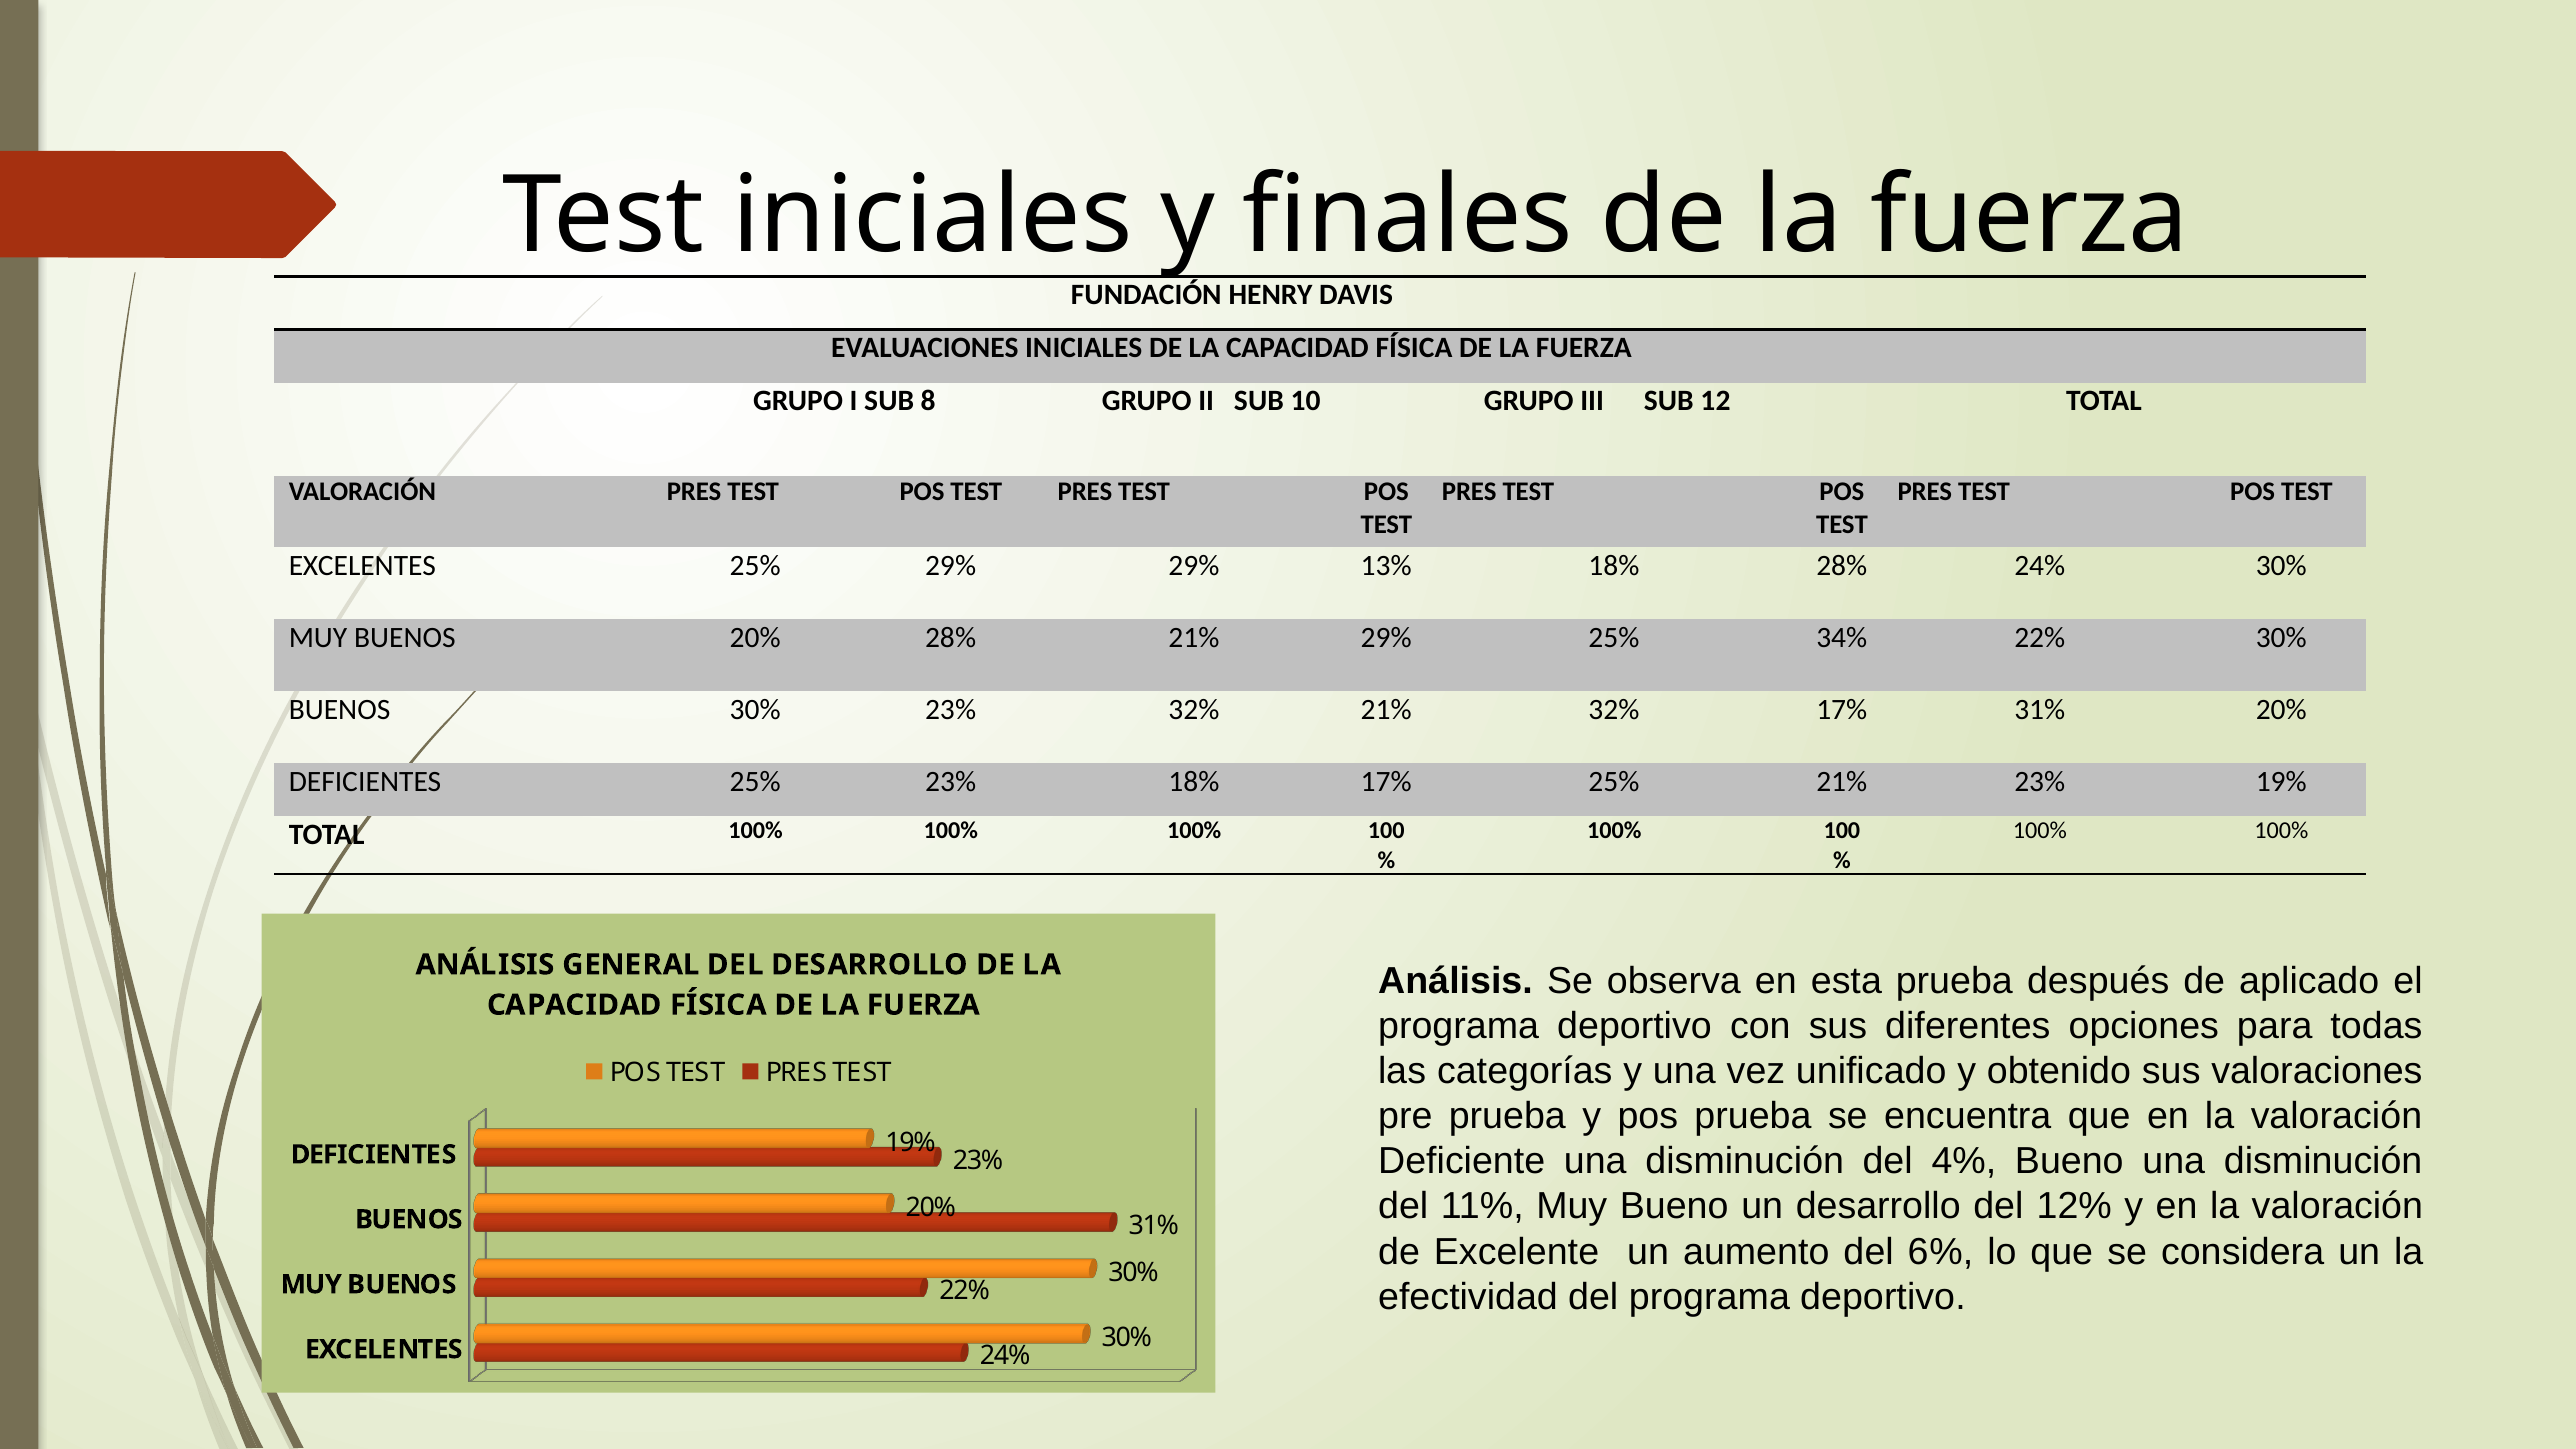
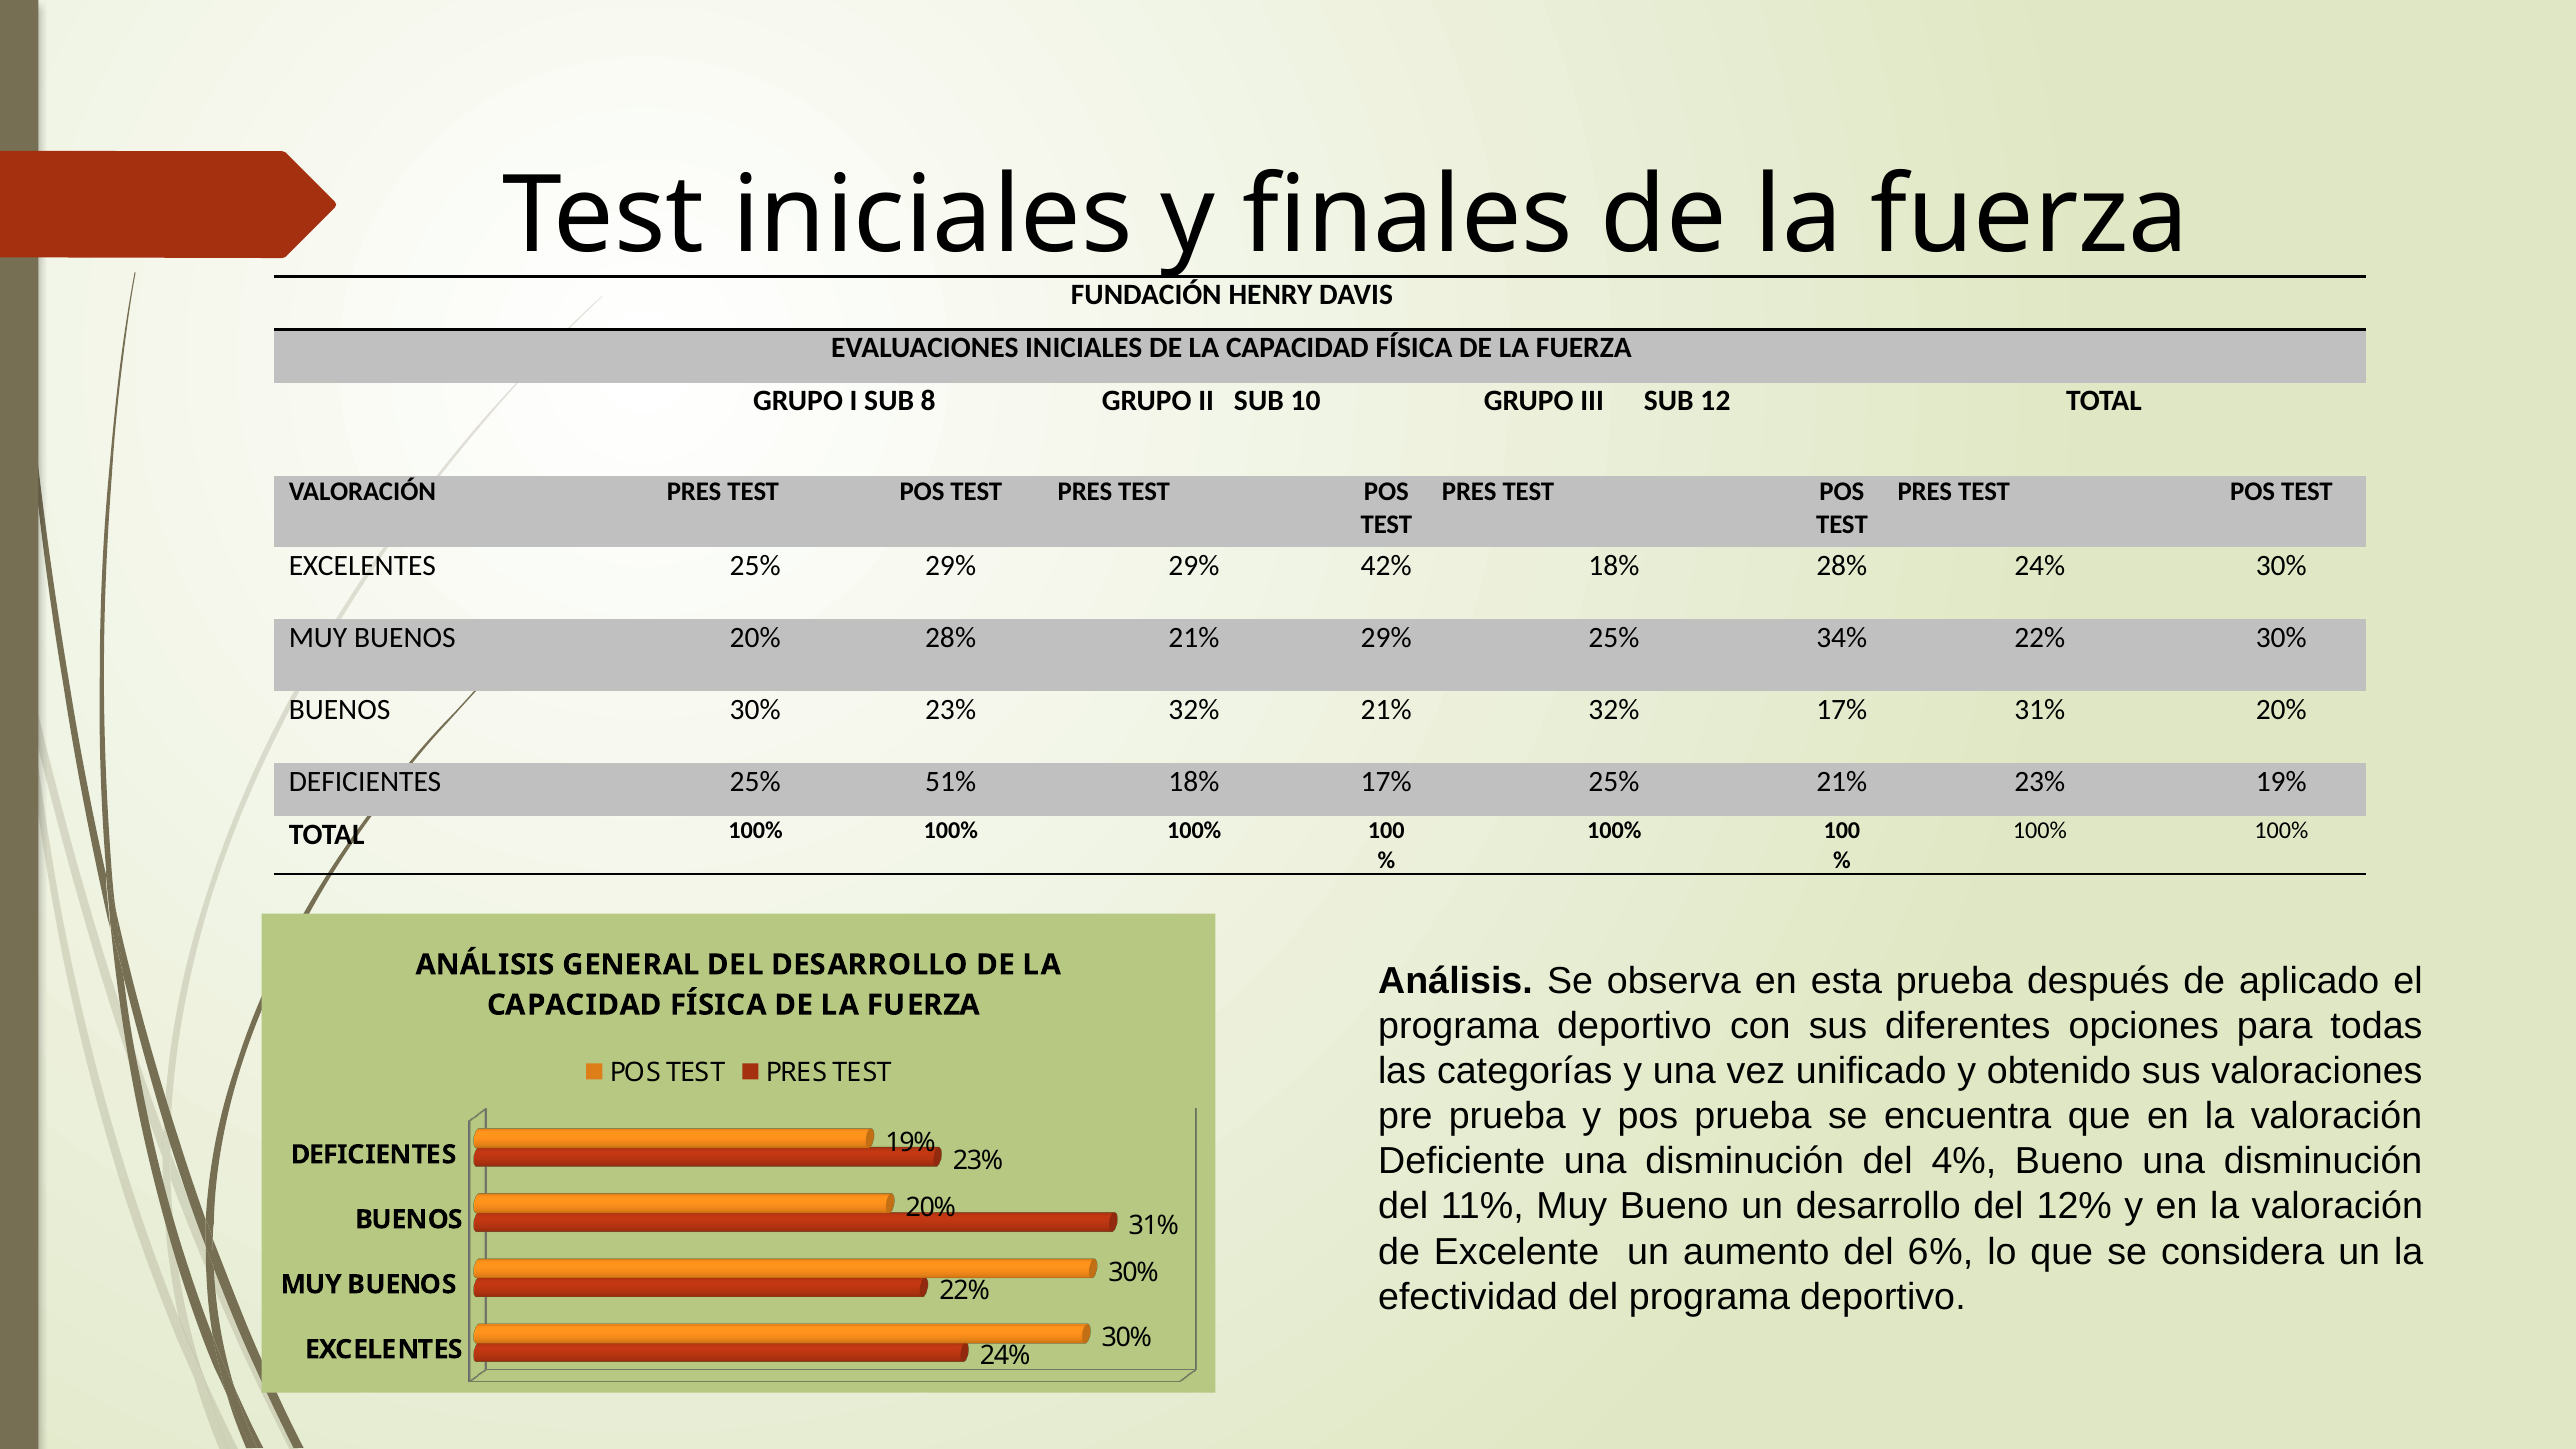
13%: 13% -> 42% (1386, 566)
25% 23%: 23% -> 51% (951, 781)
